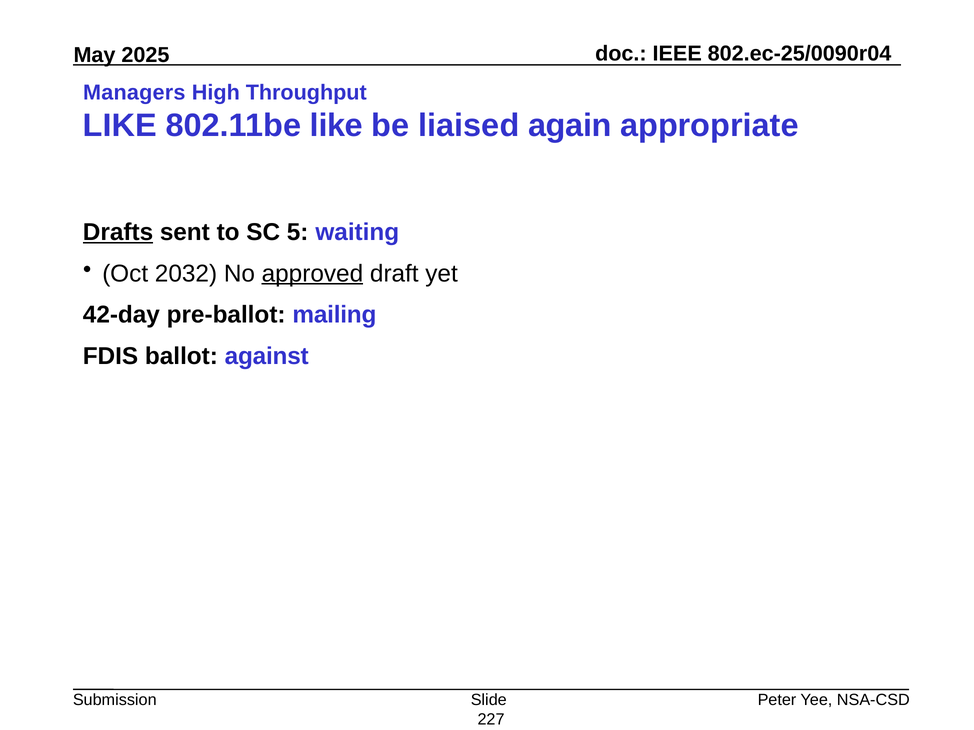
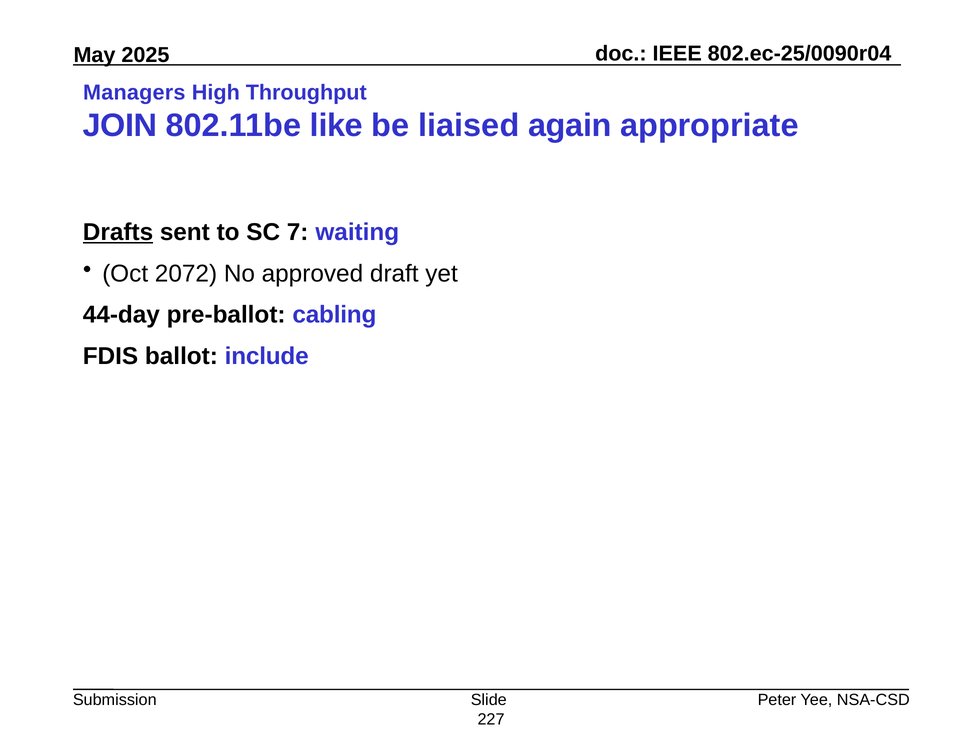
LIKE: LIKE -> JOIN (120, 126)
5: 5 -> 7 (298, 232)
2032: 2032 -> 2072 (186, 274)
approved underline: present -> none (312, 274)
42-day: 42-day -> 44-day (121, 315)
mailing: mailing -> cabling (334, 315)
against: against -> include (267, 356)
